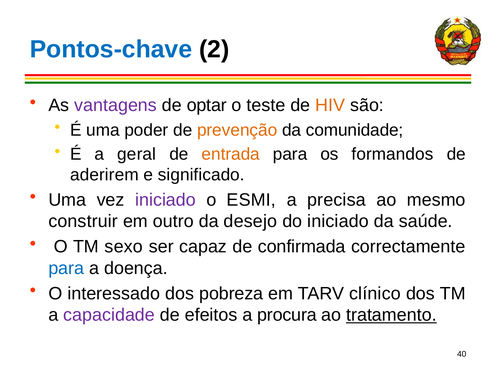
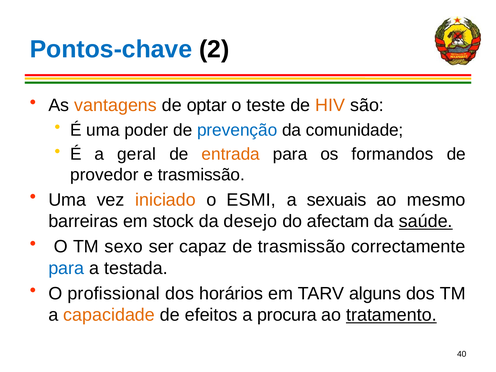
vantagens colour: purple -> orange (116, 105)
prevenção colour: orange -> blue (237, 130)
aderirem: aderirem -> provedor (104, 175)
e significado: significado -> trasmissão (201, 175)
iniciado colour: purple -> orange (165, 200)
precisa: precisa -> sexuais (337, 200)
construir: construir -> barreiras (83, 221)
outro: outro -> stock (173, 221)
do iniciado: iniciado -> afectam (338, 221)
saúde underline: none -> present (426, 221)
de confirmada: confirmada -> trasmissão (302, 247)
doença: doença -> testada (136, 268)
interessado: interessado -> profissional (114, 294)
pobreza: pobreza -> horários (231, 294)
clínico: clínico -> alguns (375, 294)
capacidade colour: purple -> orange (109, 315)
